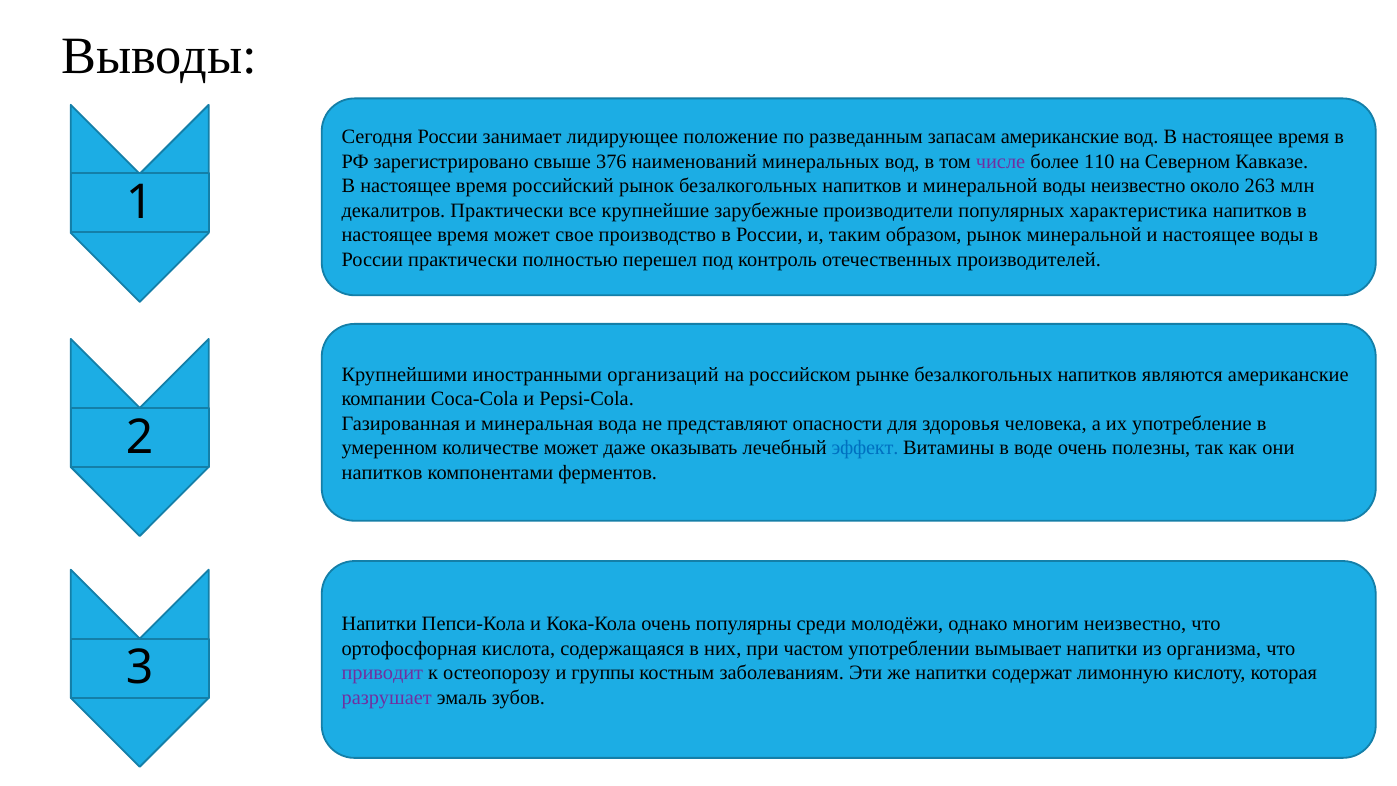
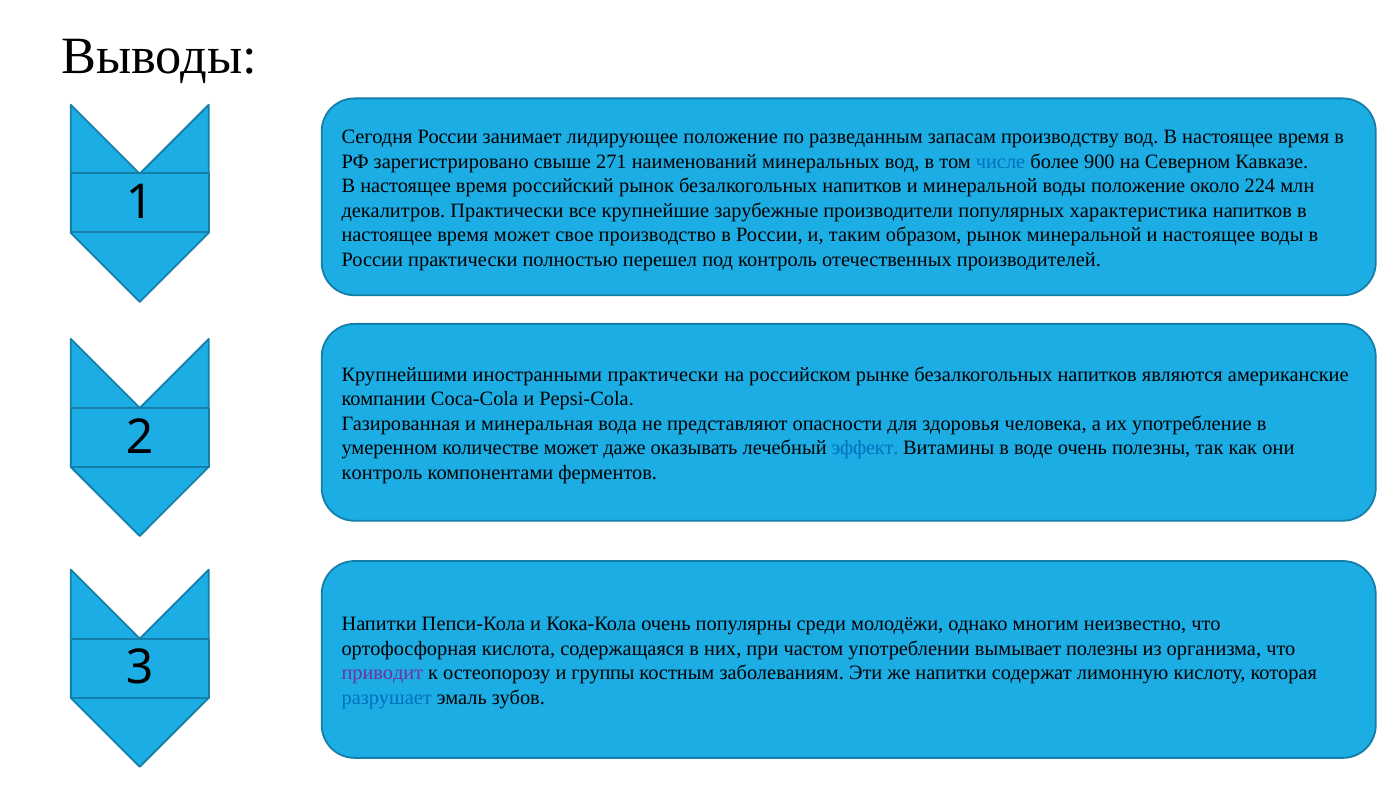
запасам американские: американские -> производству (1060, 137)
376: 376 -> 271 (611, 161)
числе colour: purple -> blue (1001, 161)
110: 110 -> 900 (1099, 161)
воды неизвестно: неизвестно -> положение (1138, 186)
263: 263 -> 224 (1260, 186)
иностранными организаций: организаций -> практически (663, 375)
напитков: напитков -> контроль (382, 473)
вымывает напитки: напитки -> полезны (1102, 648)
разрушает colour: purple -> blue (387, 697)
